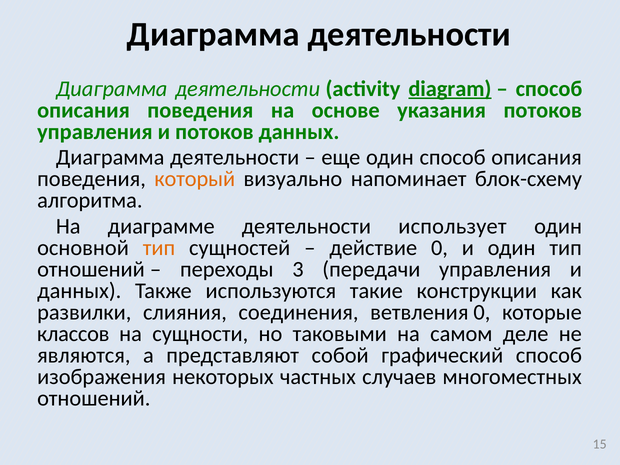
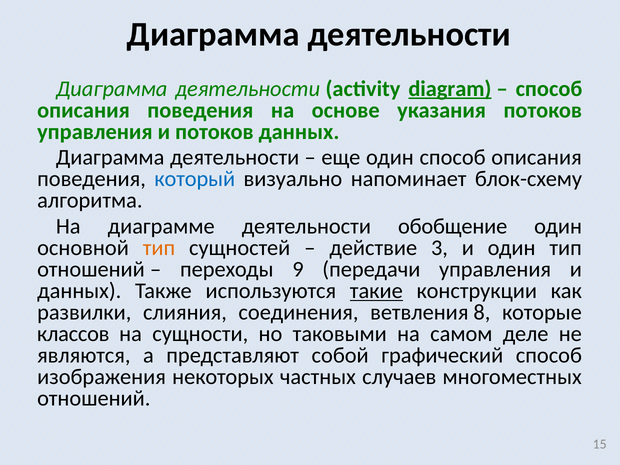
который colour: orange -> blue (195, 179)
использует: использует -> обобщение (453, 226)
действие 0: 0 -> 3 (439, 248)
3: 3 -> 9 (298, 269)
такие underline: none -> present (376, 291)
ветвления 0: 0 -> 8 (482, 312)
